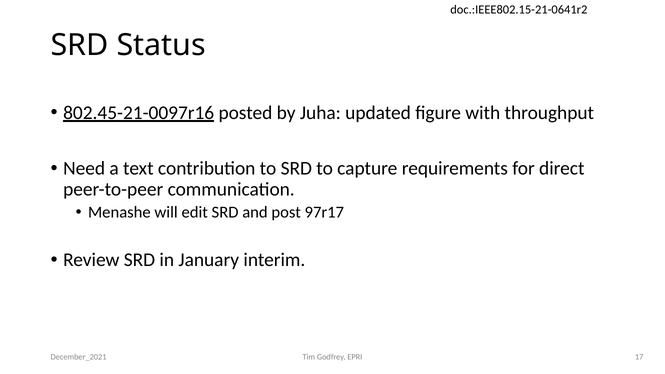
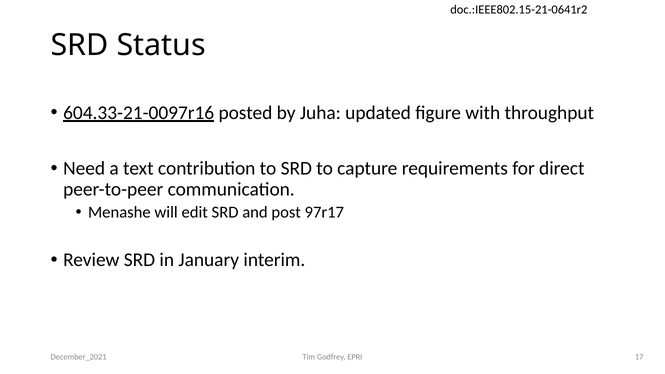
802.45-21-0097r16: 802.45-21-0097r16 -> 604.33-21-0097r16 (139, 113)
